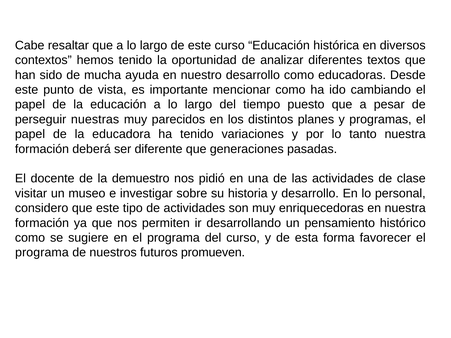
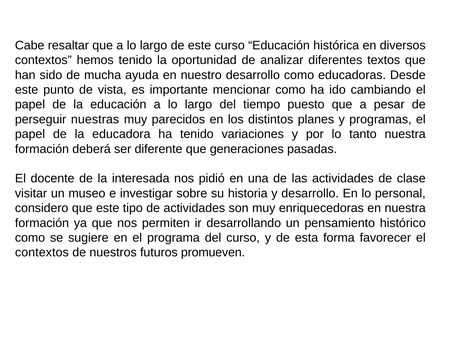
demuestro: demuestro -> interesada (141, 179)
programa: programa -> contextos (42, 253)
